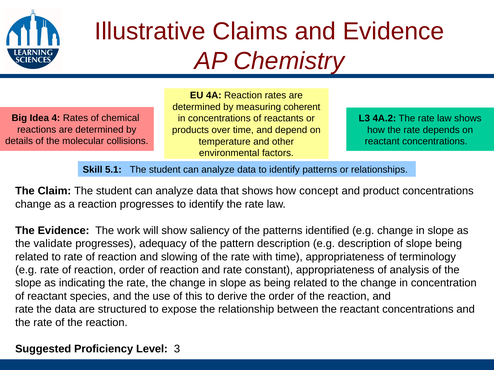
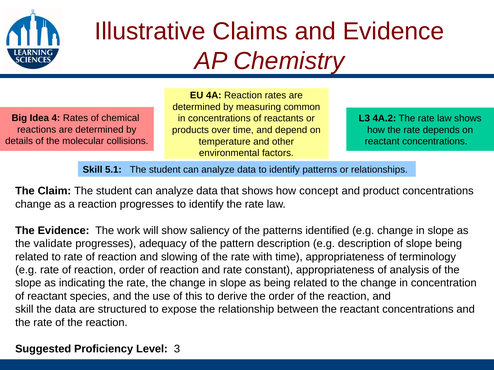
coherent: coherent -> common (302, 107)
rate: rate -> skill (24, 310)
